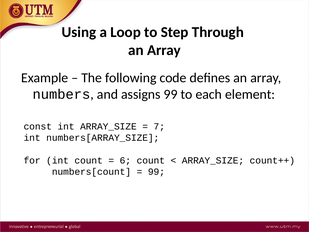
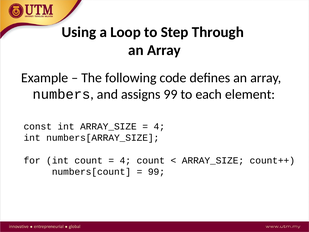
7: 7 -> 4 (159, 126)
6: 6 -> 4 (125, 160)
